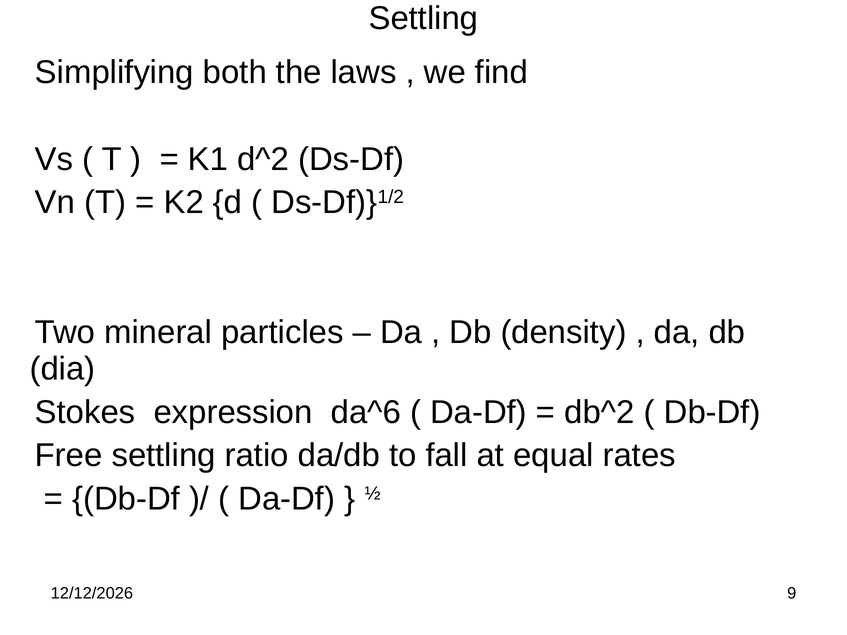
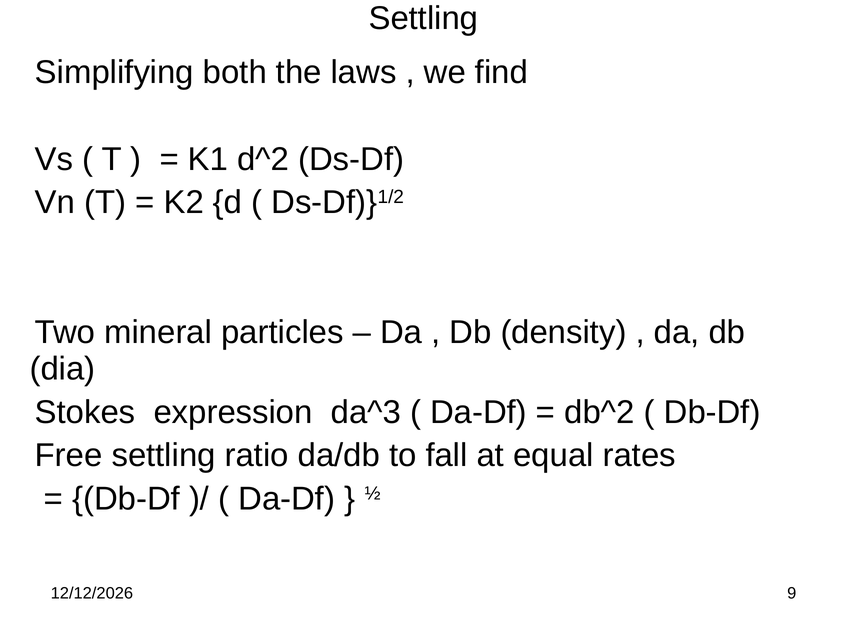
da^6: da^6 -> da^3 (366, 412)
